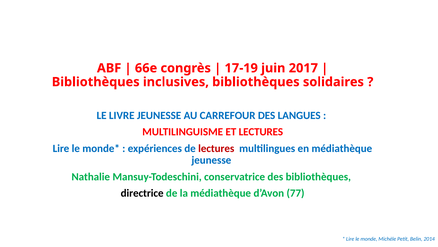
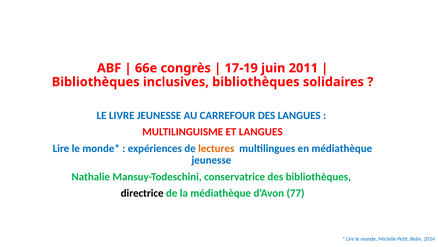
2017: 2017 -> 2011 (303, 68)
ET LECTURES: LECTURES -> LANGUES (261, 132)
lectures colour: red -> orange (216, 148)
